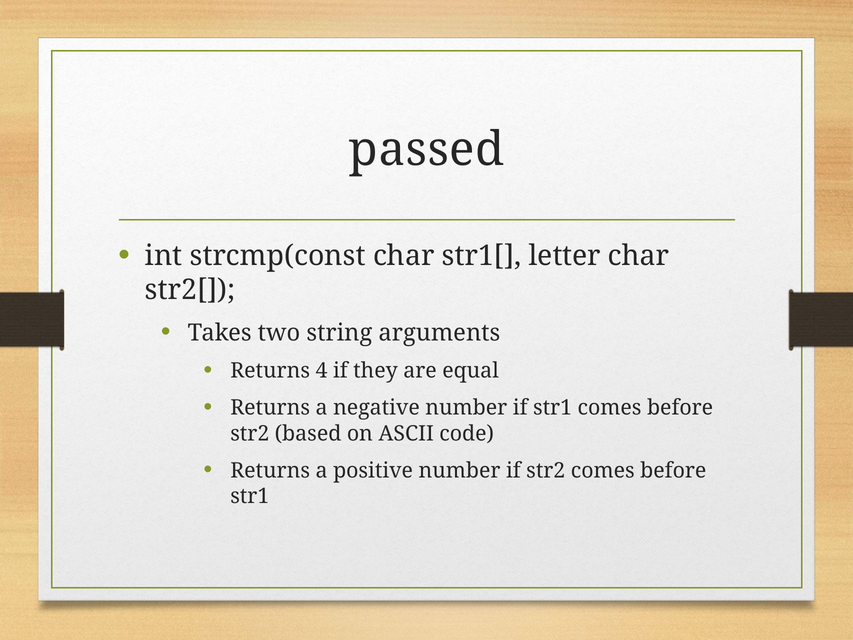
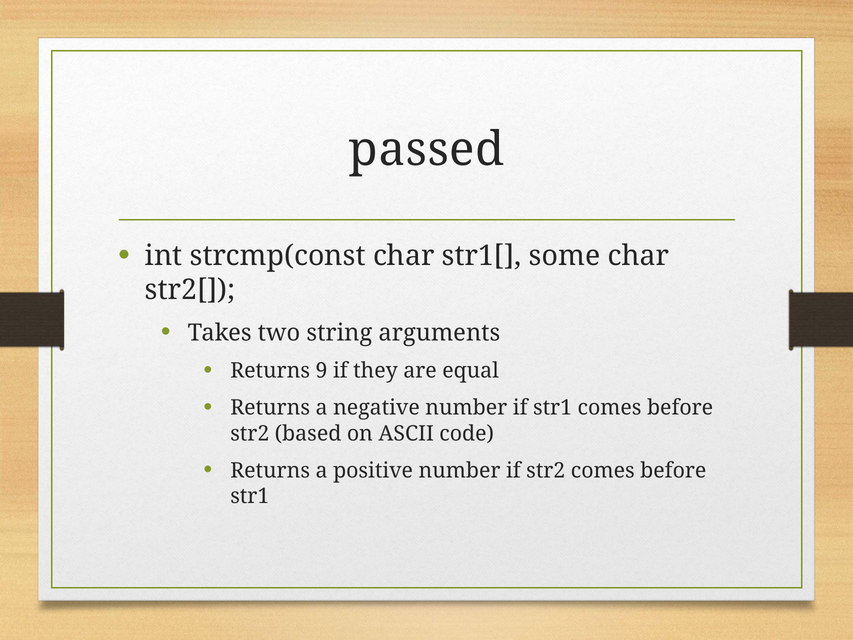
letter: letter -> some (565, 256)
4: 4 -> 9 (321, 371)
